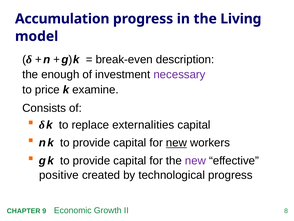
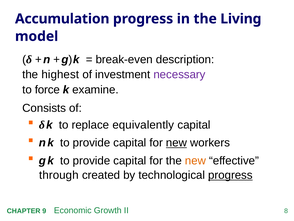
enough: enough -> highest (60, 74)
price: price -> force (47, 90)
externalities: externalities -> equivalently (143, 125)
new colour: purple -> orange (195, 160)
positive: positive -> through (59, 175)
progress underline: none -> present (230, 175)
